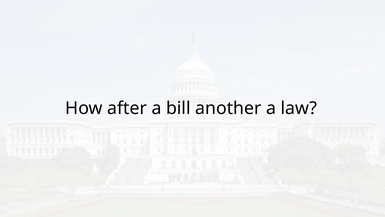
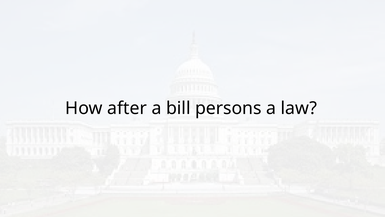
another: another -> persons (228, 108)
